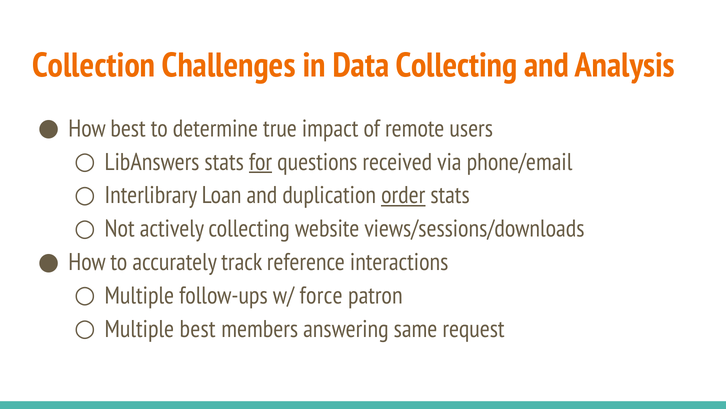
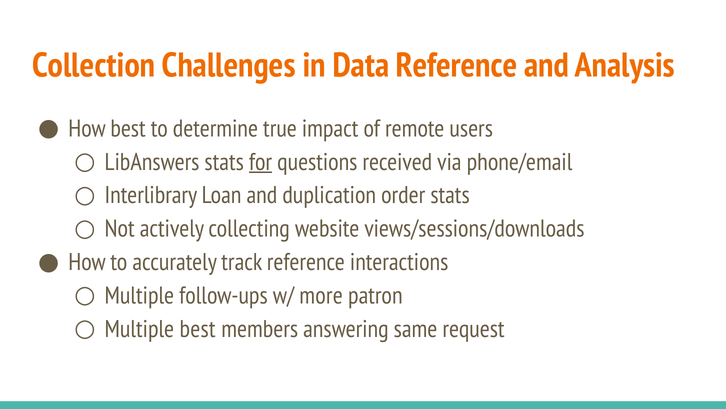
Data Collecting: Collecting -> Reference (456, 66)
order underline: present -> none (403, 195)
force: force -> more (321, 295)
